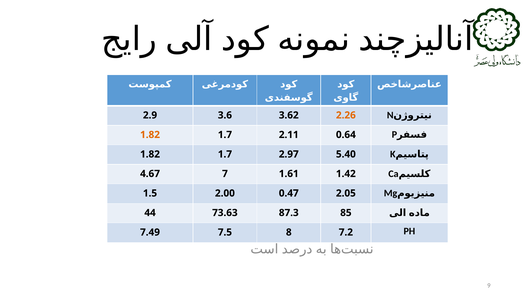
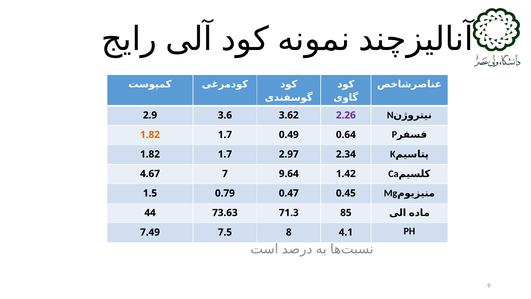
2.26 colour: orange -> purple (346, 115)
2.11: 2.11 -> 0.49 (289, 135)
5.40: 5.40 -> 2.34 (346, 154)
1.61: 1.61 -> 9.64 (289, 174)
2.00: 2.00 -> 0.79 (225, 193)
2.05: 2.05 -> 0.45 (346, 193)
87.3: 87.3 -> 71.3 (289, 213)
7.2: 7.2 -> 4.1 (346, 232)
